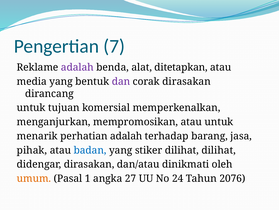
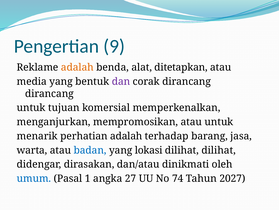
7: 7 -> 9 (114, 46)
adalah colour: purple -> orange (77, 67)
corak dirasakan: dirasakan -> dirancang (187, 81)
pihak: pihak -> warta (32, 150)
stiker: stiker -> lokasi (149, 150)
umum colour: orange -> blue (34, 178)
24: 24 -> 74 (178, 178)
2076: 2076 -> 2027 (232, 178)
